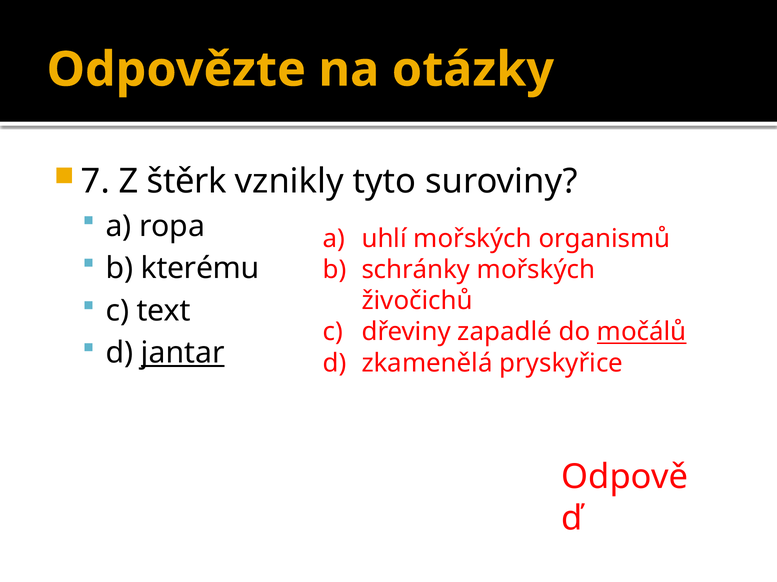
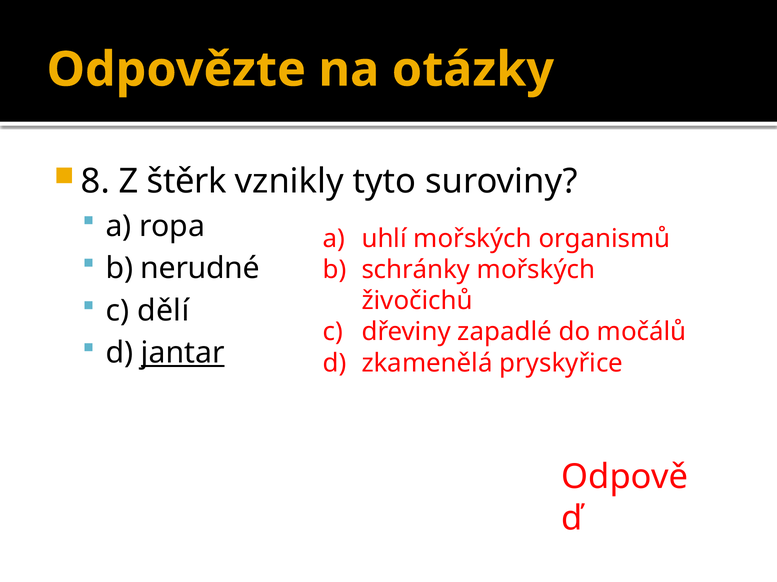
7: 7 -> 8 (95, 182)
kterému: kterému -> nerudné (200, 269)
text: text -> dělí (163, 311)
močálů underline: present -> none (642, 332)
